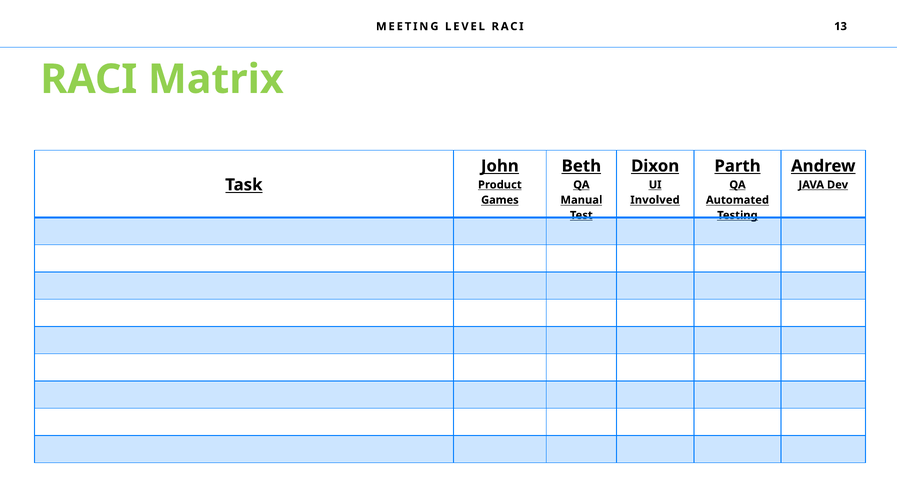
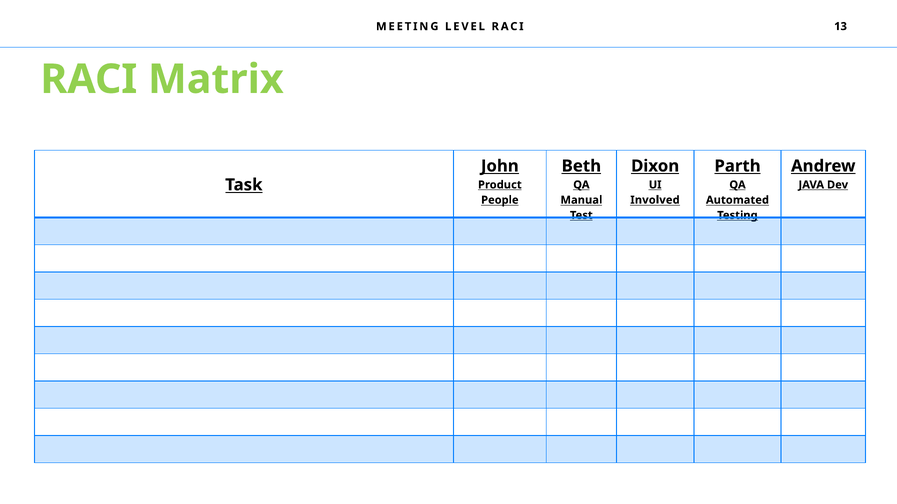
Games: Games -> People (500, 200)
